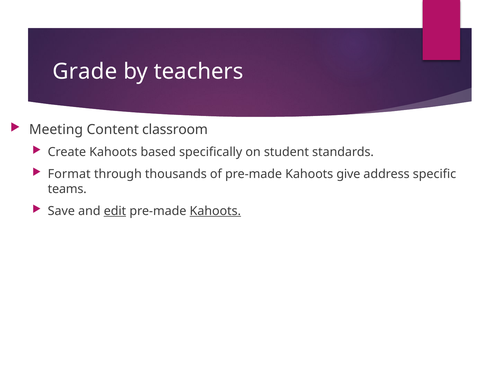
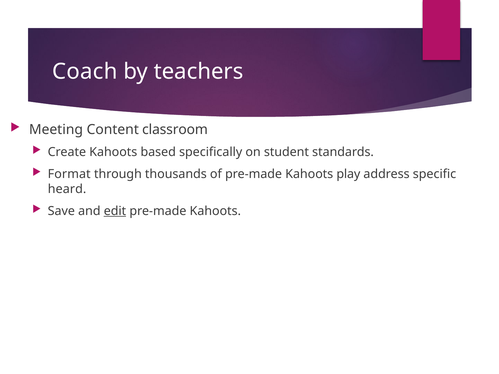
Grade: Grade -> Coach (85, 71)
give: give -> play (348, 174)
teams: teams -> heard (67, 189)
Kahoots underline: present -> none (215, 211)
